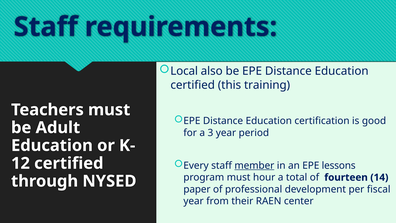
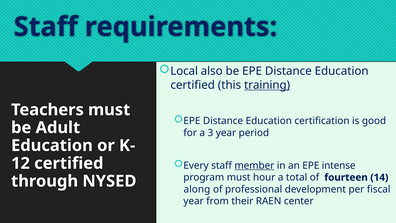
training underline: none -> present (267, 85)
lessons: lessons -> intense (339, 165)
paper: paper -> along (197, 189)
